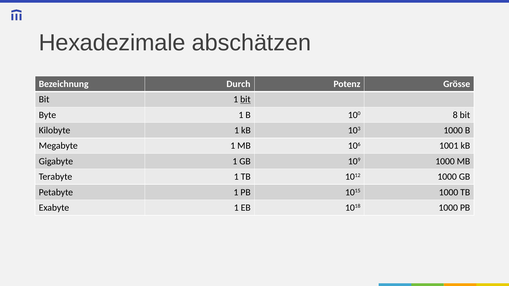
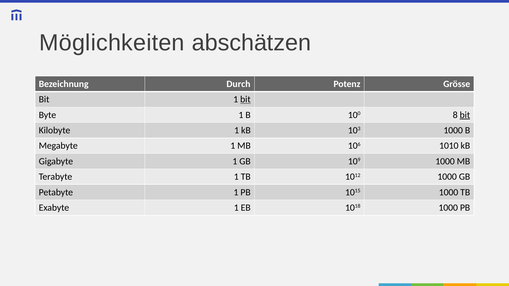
Hexadezimale: Hexadezimale -> Möglichkeiten (112, 43)
bit underline: none -> present (465, 115)
1001: 1001 -> 1010 (449, 146)
